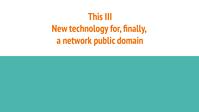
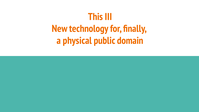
network: network -> physical (77, 41)
